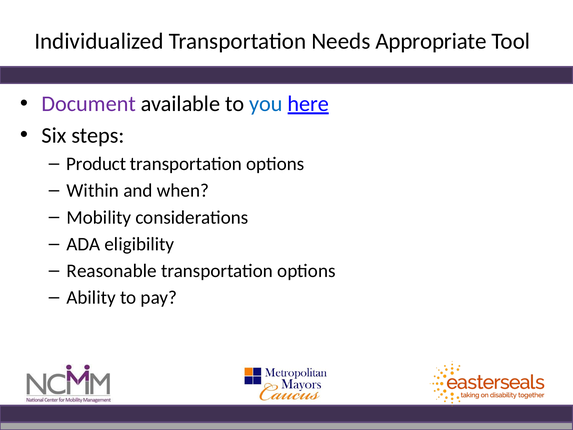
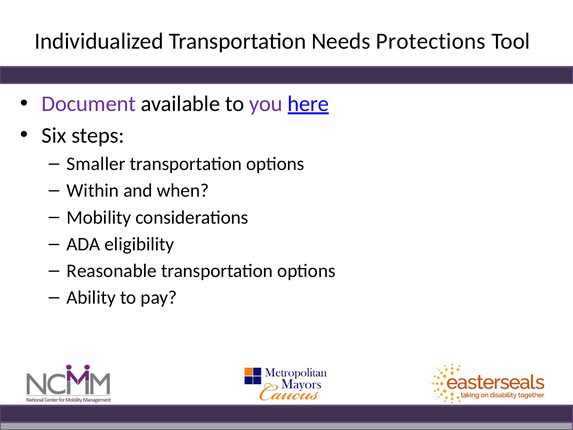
Appropriate: Appropriate -> Protections (431, 41)
you colour: blue -> purple (266, 104)
Product: Product -> Smaller (96, 164)
